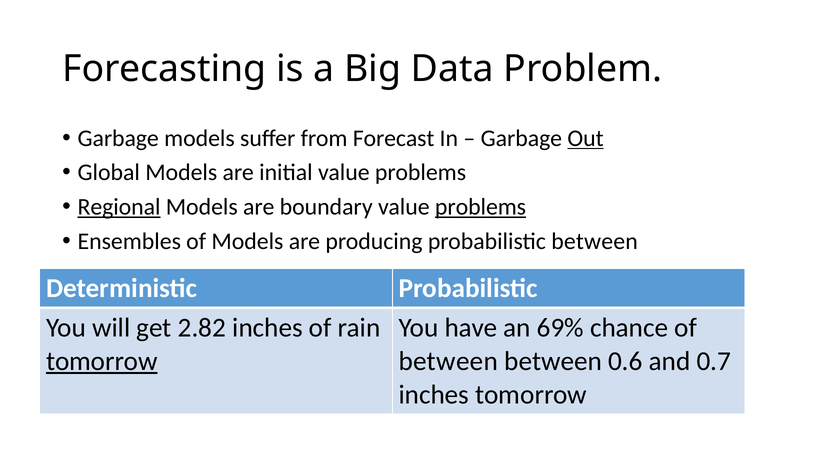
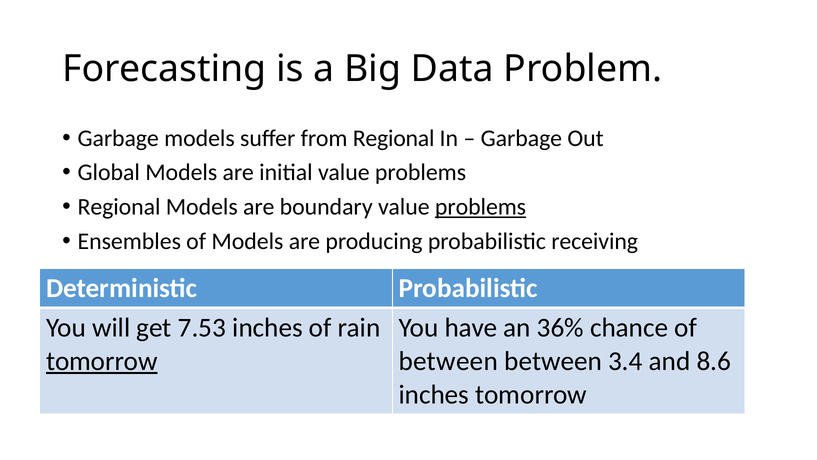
from Forecast: Forecast -> Regional (394, 138)
Out underline: present -> none (586, 138)
Regional underline: present -> none (119, 207)
probabilistic between: between -> receiving (595, 241)
2.82: 2.82 -> 7.53 (202, 328)
69%: 69% -> 36% (560, 328)
0.6: 0.6 -> 3.4 (625, 361)
0.7: 0.7 -> 8.6 (714, 361)
